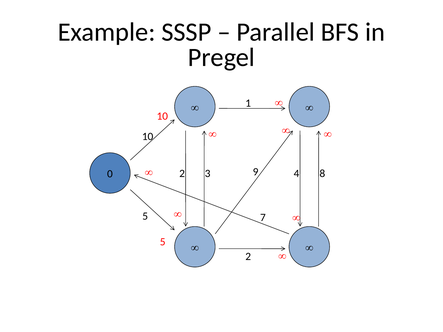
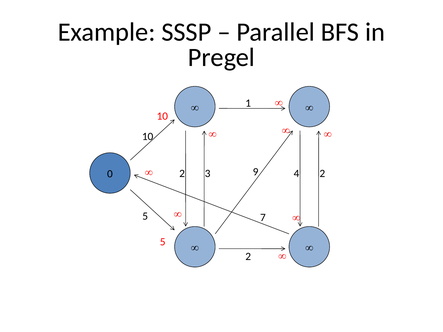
4 8: 8 -> 2 (322, 174)
